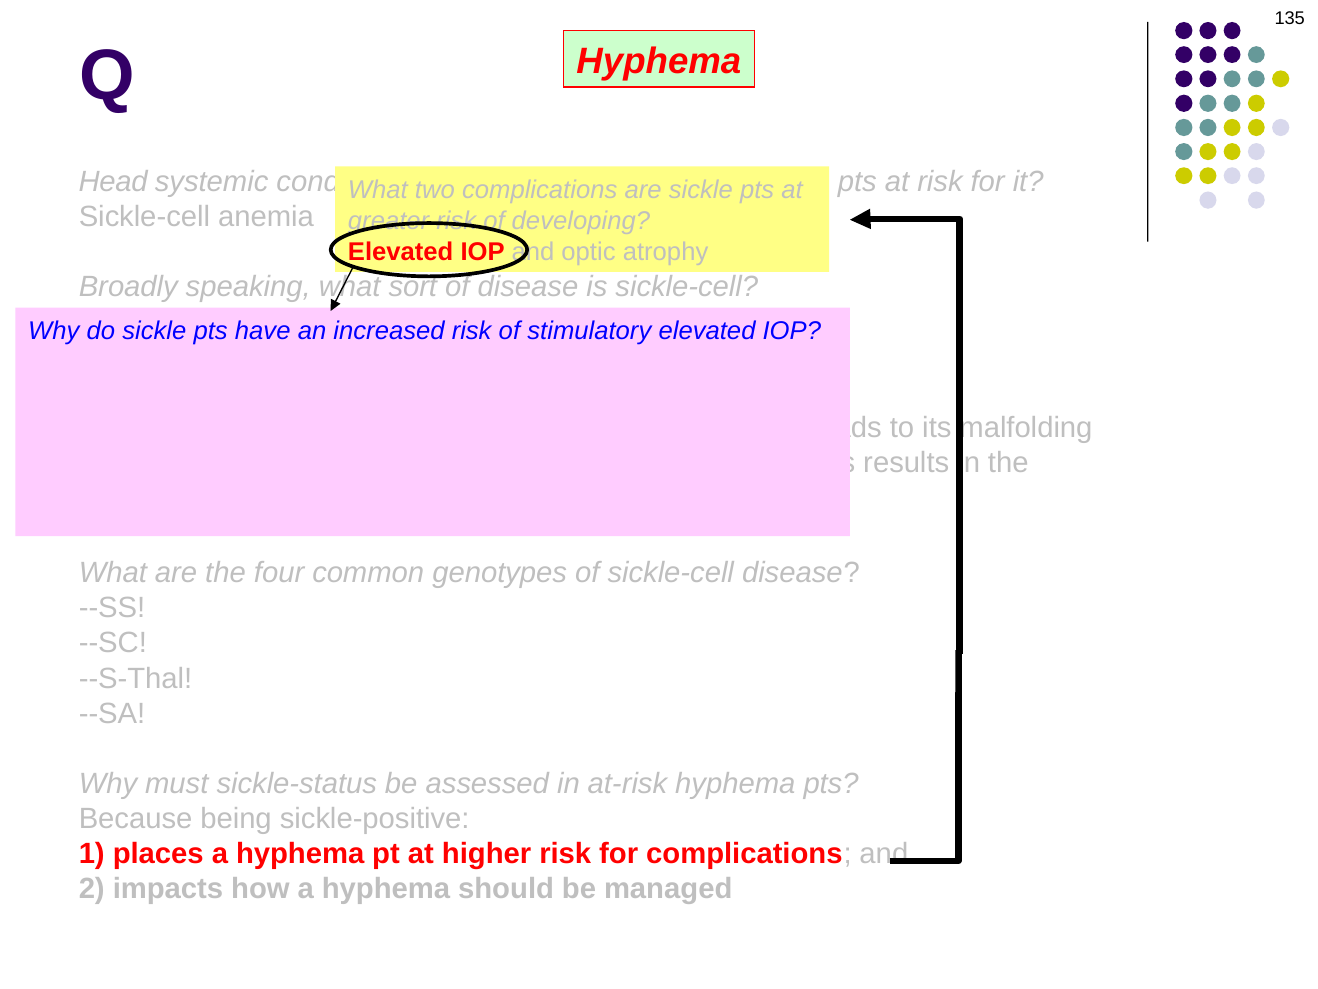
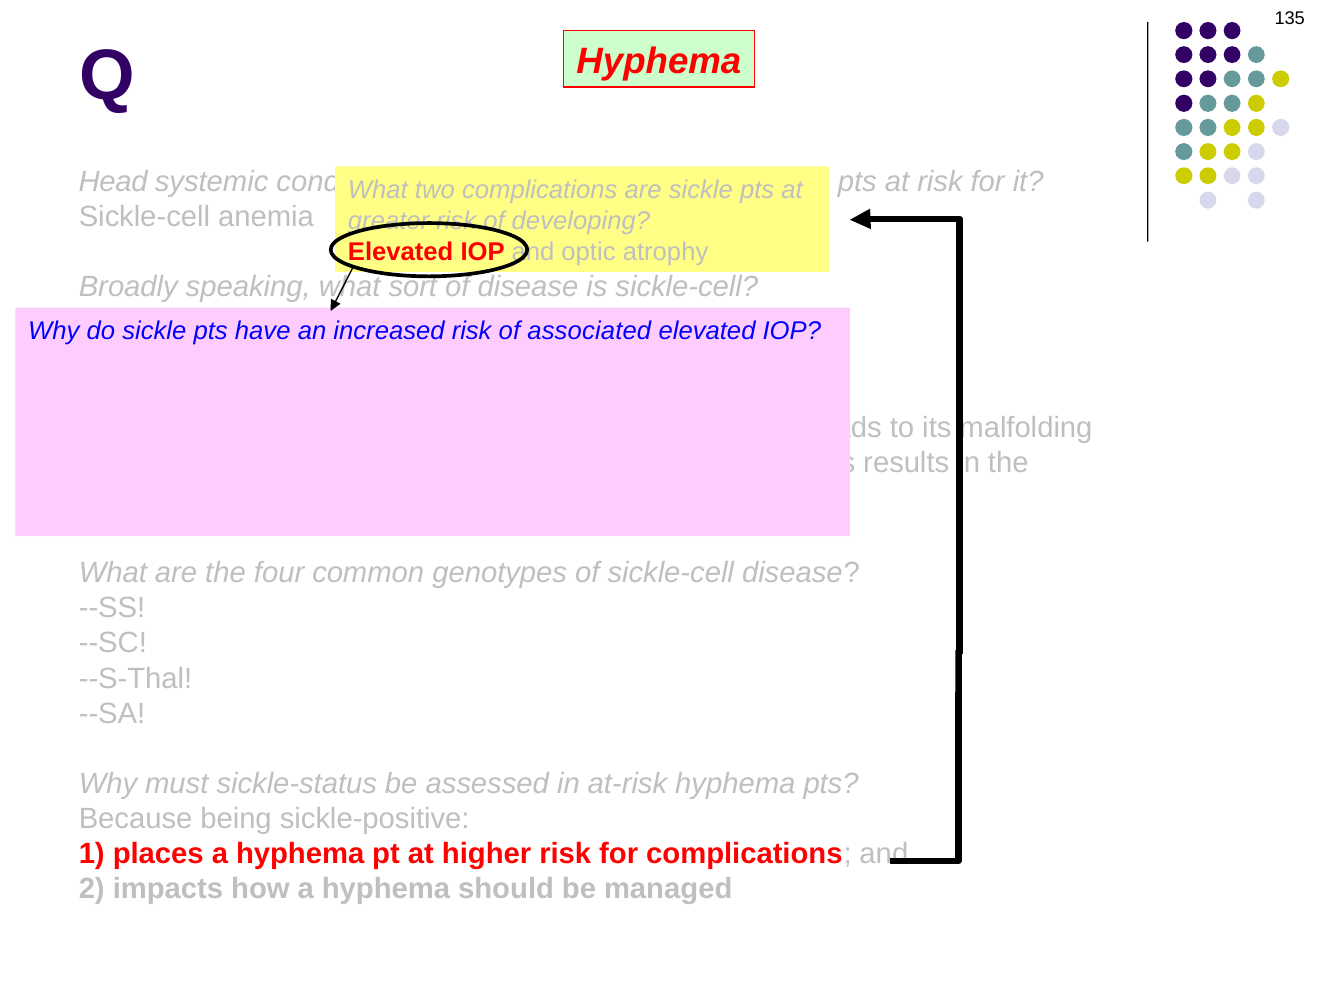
stimulatory: stimulatory -> associated (589, 331)
